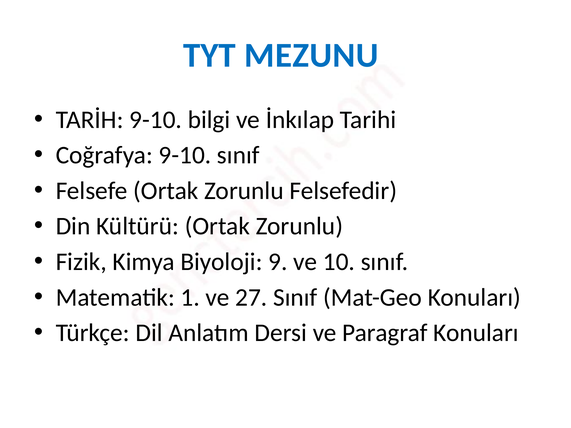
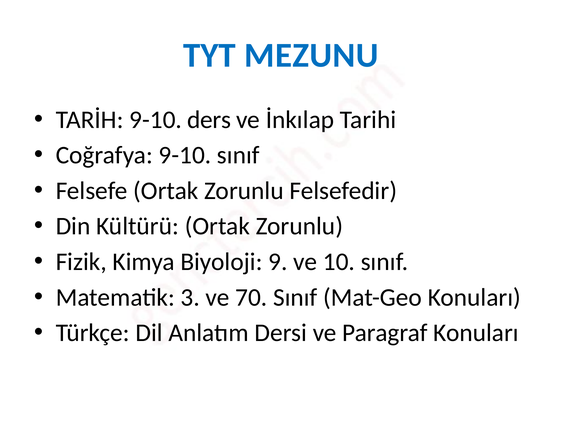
bilgi: bilgi -> ders (209, 120)
1: 1 -> 3 (190, 297)
27: 27 -> 70 (251, 297)
